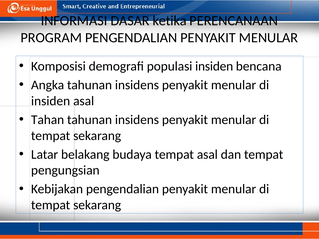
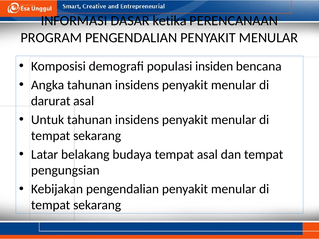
insiden: insiden -> darurat (51, 101)
Tahan: Tahan -> Untuk (48, 120)
